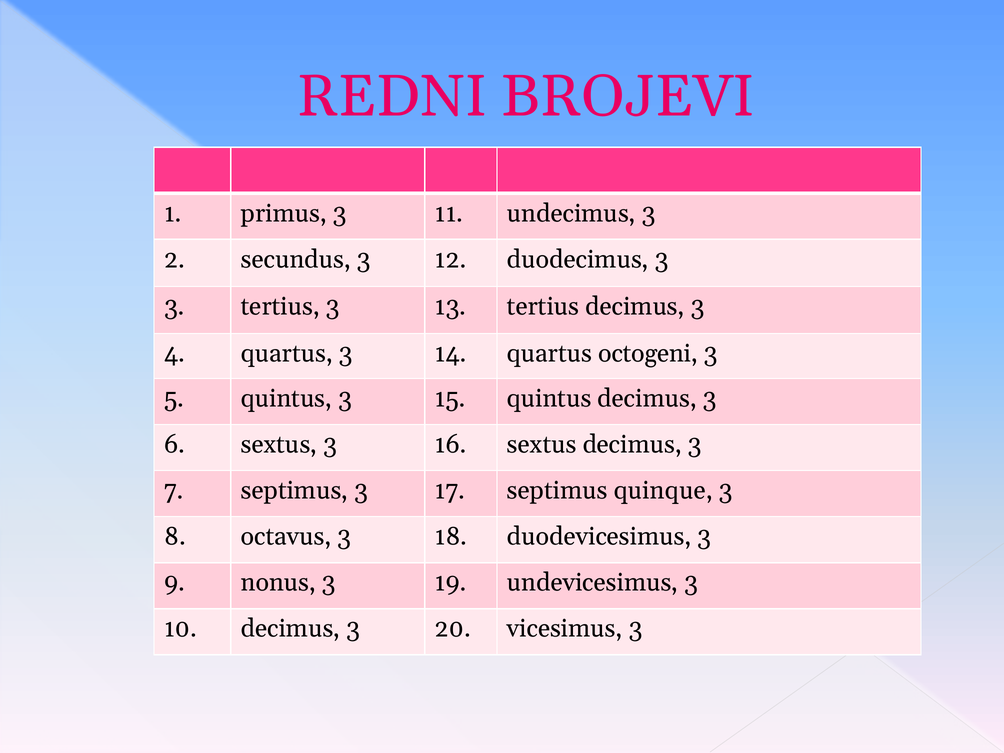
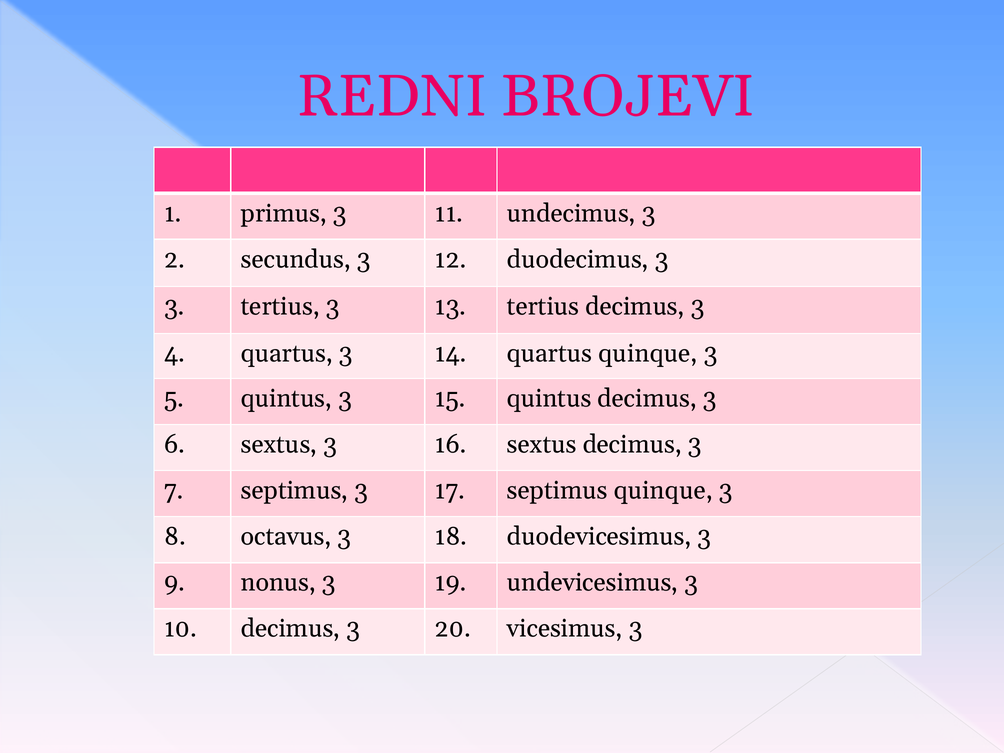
quartus octogeni: octogeni -> quinque (648, 353)
